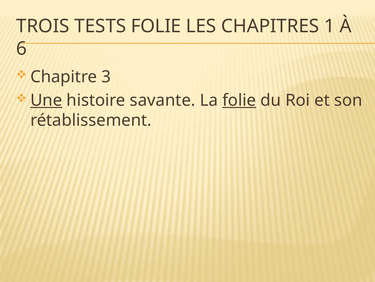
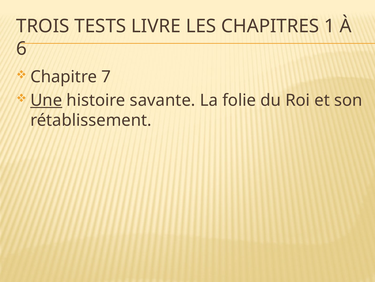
TESTS FOLIE: FOLIE -> LIVRE (156, 26)
3: 3 -> 7 (106, 77)
folie underline: present -> none (239, 100)
